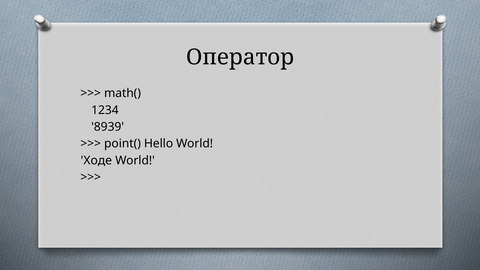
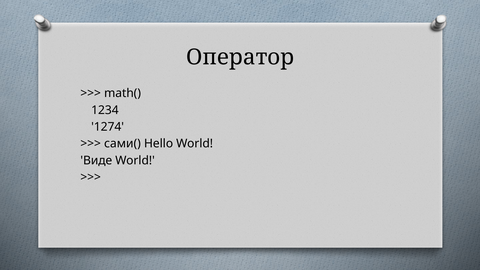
8939: 8939 -> 1274 (108, 127)
point(: point( -> сами( (122, 144)
Ходе: Ходе -> Виде (96, 160)
